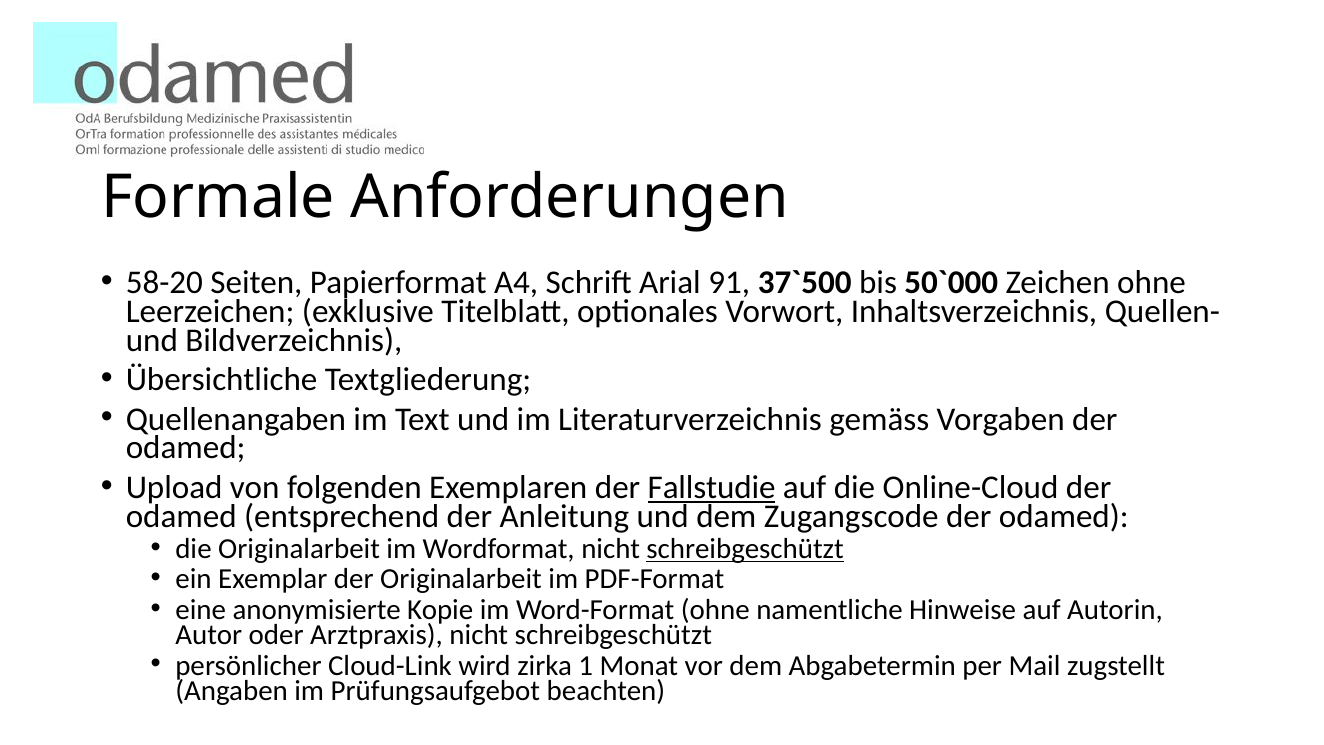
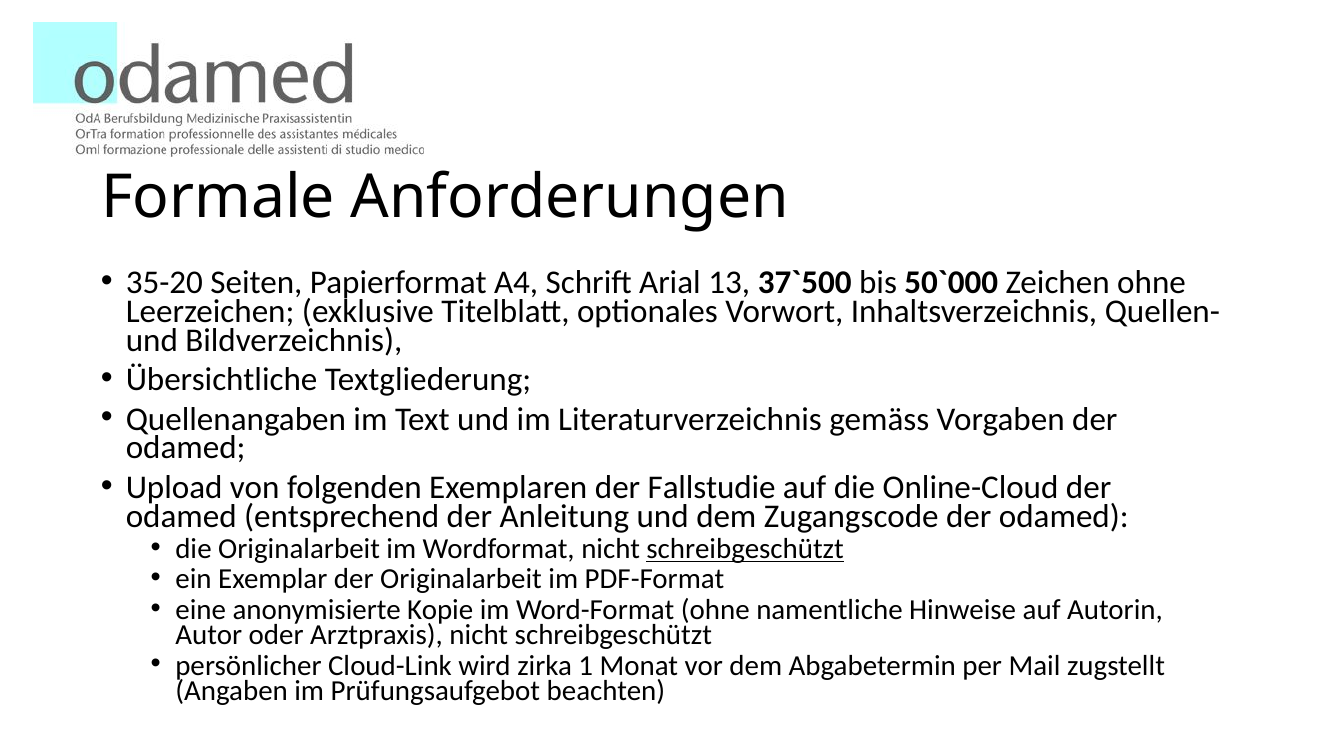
58-20: 58-20 -> 35-20 (164, 283)
91: 91 -> 13 (729, 283)
Fallstudie underline: present -> none (712, 488)
